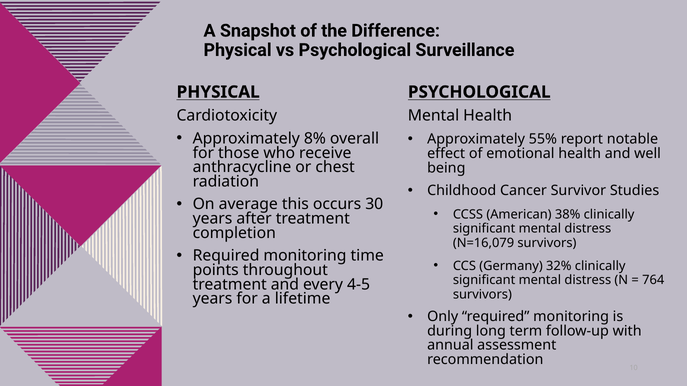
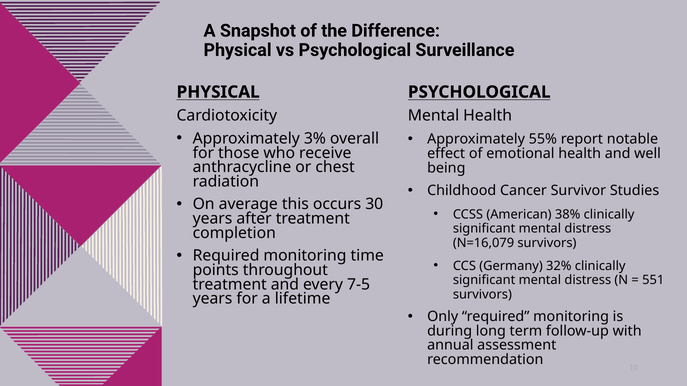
8%: 8% -> 3% (315, 139)
764: 764 -> 551 (653, 280)
4-5: 4-5 -> 7-5 (359, 285)
